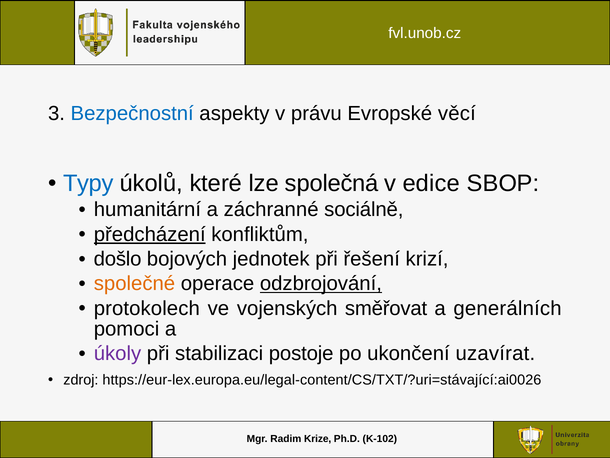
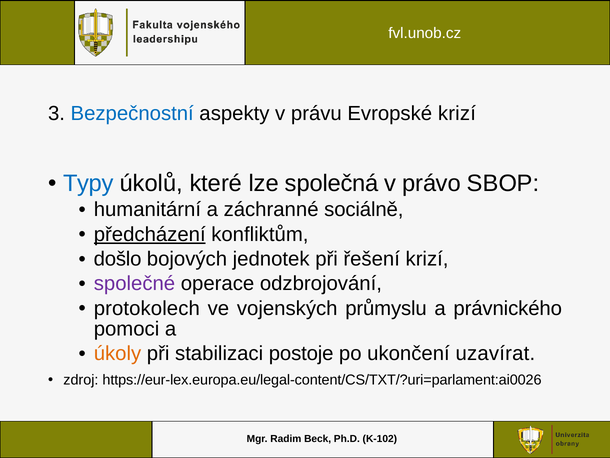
Evropské věcí: věcí -> krizí (457, 113)
edice: edice -> právo (432, 183)
společné colour: orange -> purple (134, 283)
odzbrojování underline: present -> none (321, 283)
směřovat: směřovat -> průmyslu (386, 308)
generálních: generálních -> právnického (508, 308)
úkoly colour: purple -> orange (117, 353)
https://eur-lex.europa.eu/legal-content/CS/TXT/?uri=stávající:ai0026: https://eur-lex.europa.eu/legal-content/CS/TXT/?uri=stávající:ai0026 -> https://eur-lex.europa.eu/legal-content/CS/TXT/?uri=parlament:ai0026 (322, 379)
Krize: Krize -> Beck (318, 438)
